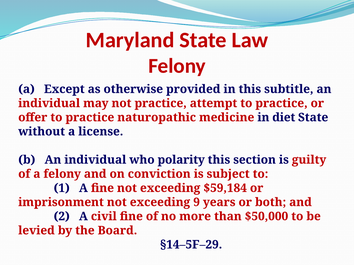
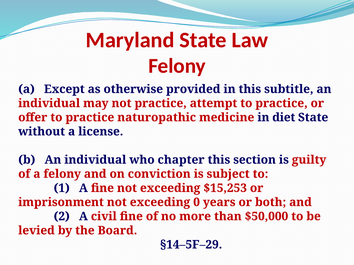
polarity: polarity -> chapter (181, 160)
$59,184: $59,184 -> $15,253 (225, 188)
9: 9 -> 0 (197, 203)
